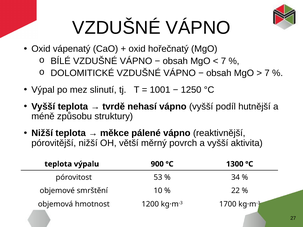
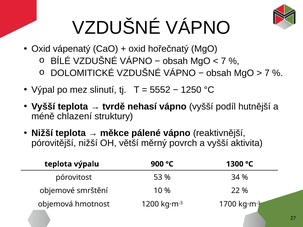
1001: 1001 -> 5552 (160, 90)
způsobu: způsobu -> chlazení (74, 117)
